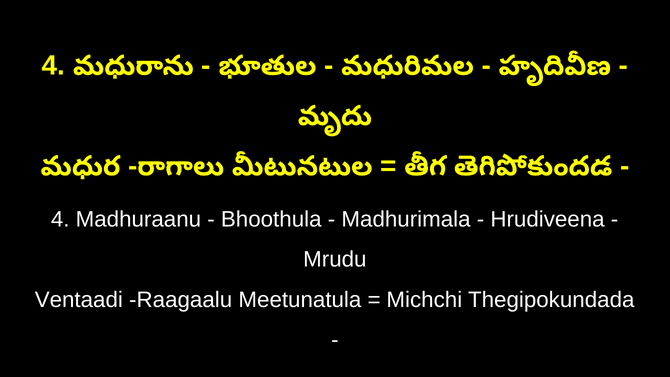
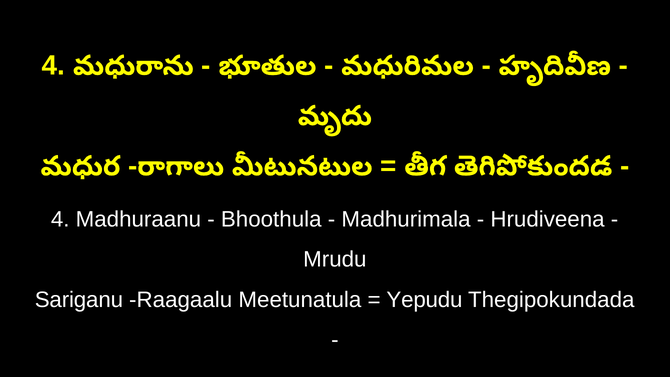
Ventaadi: Ventaadi -> Sariganu (79, 300)
Michchi: Michchi -> Yepudu (424, 300)
